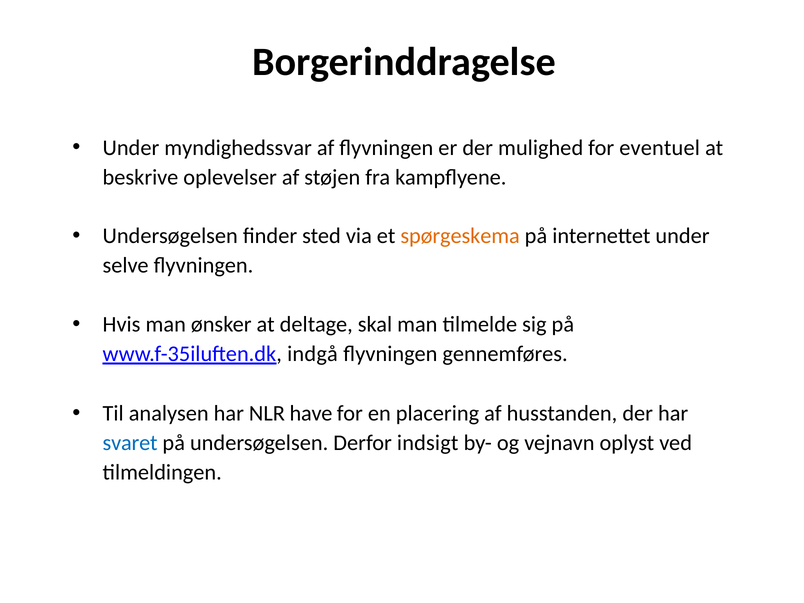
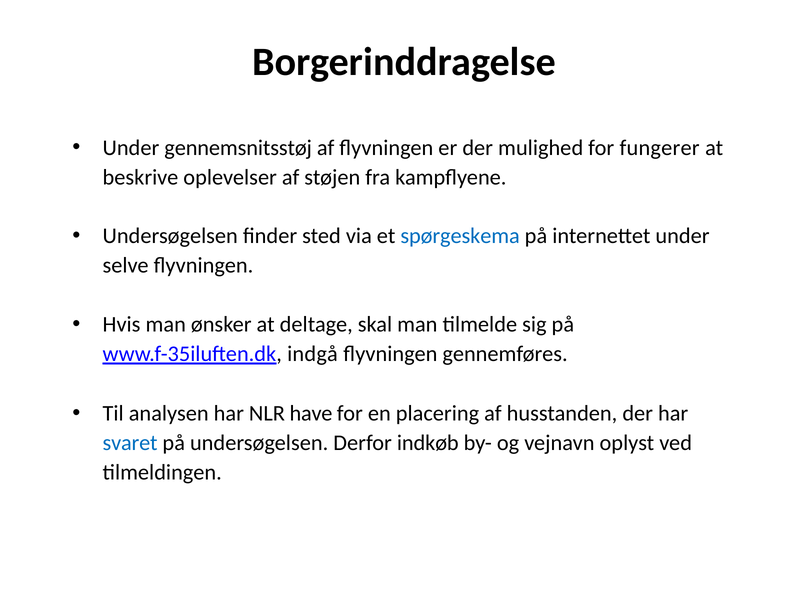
myndighedssvar: myndighedssvar -> gennemsnitsstøj (238, 148)
eventuel: eventuel -> fungerer (660, 148)
spørgeskema colour: orange -> blue (460, 236)
indsigt: indsigt -> indkøb (428, 443)
